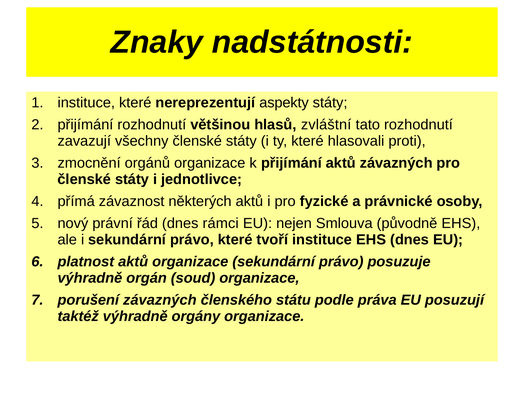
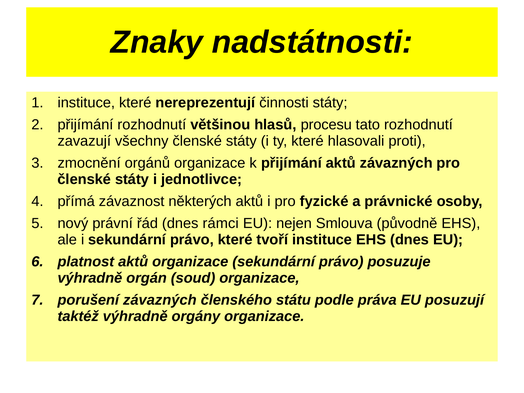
aspekty: aspekty -> činnosti (284, 103)
zvláštní: zvláštní -> procesu (326, 125)
